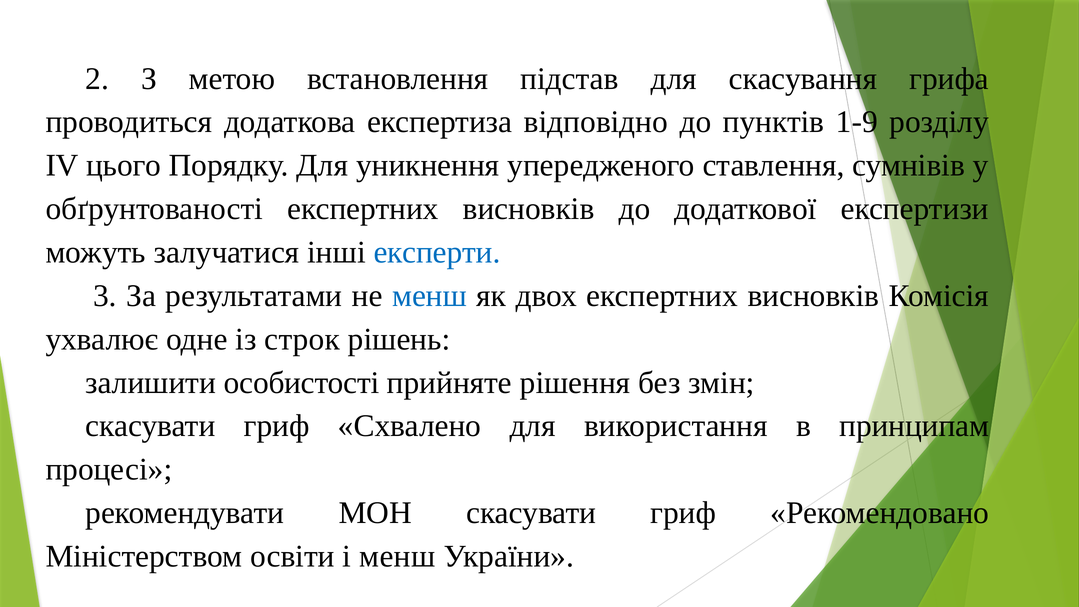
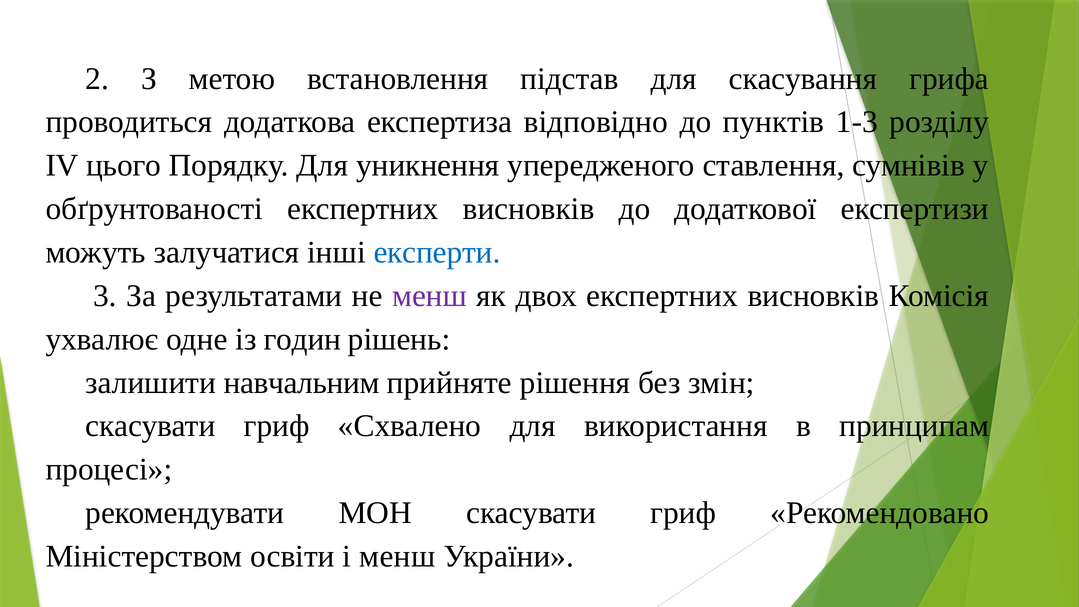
1-9: 1-9 -> 1-3 (857, 122)
менш colour: blue -> purple (430, 296)
строк: строк -> годин (302, 339)
особистості: особистості -> навчальним (302, 383)
